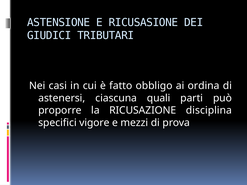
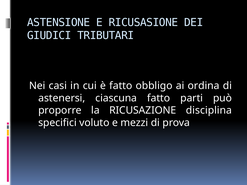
ciascuna quali: quali -> fatto (159, 98)
vigore: vigore -> voluto (94, 123)
